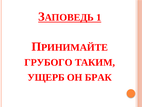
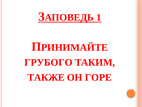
УЩЕРБ: УЩЕРБ -> ТАКЖЕ (46, 77)
БРАК: БРАК -> ГОРЕ (98, 77)
